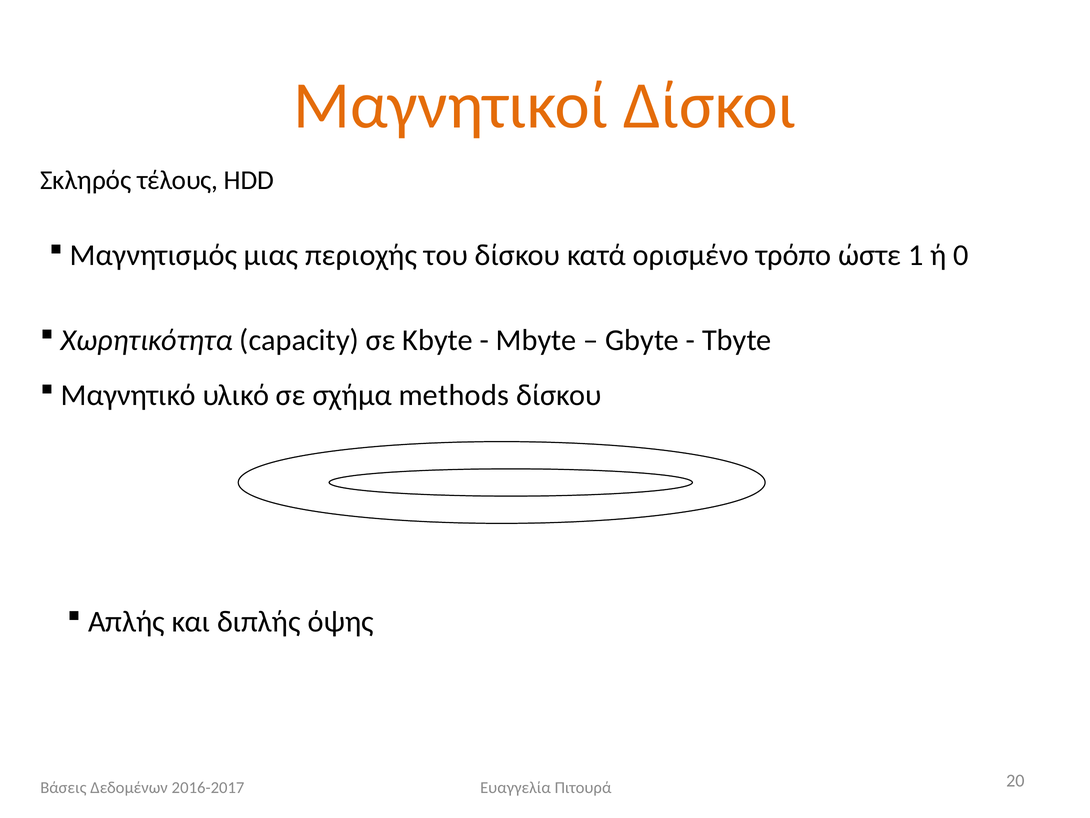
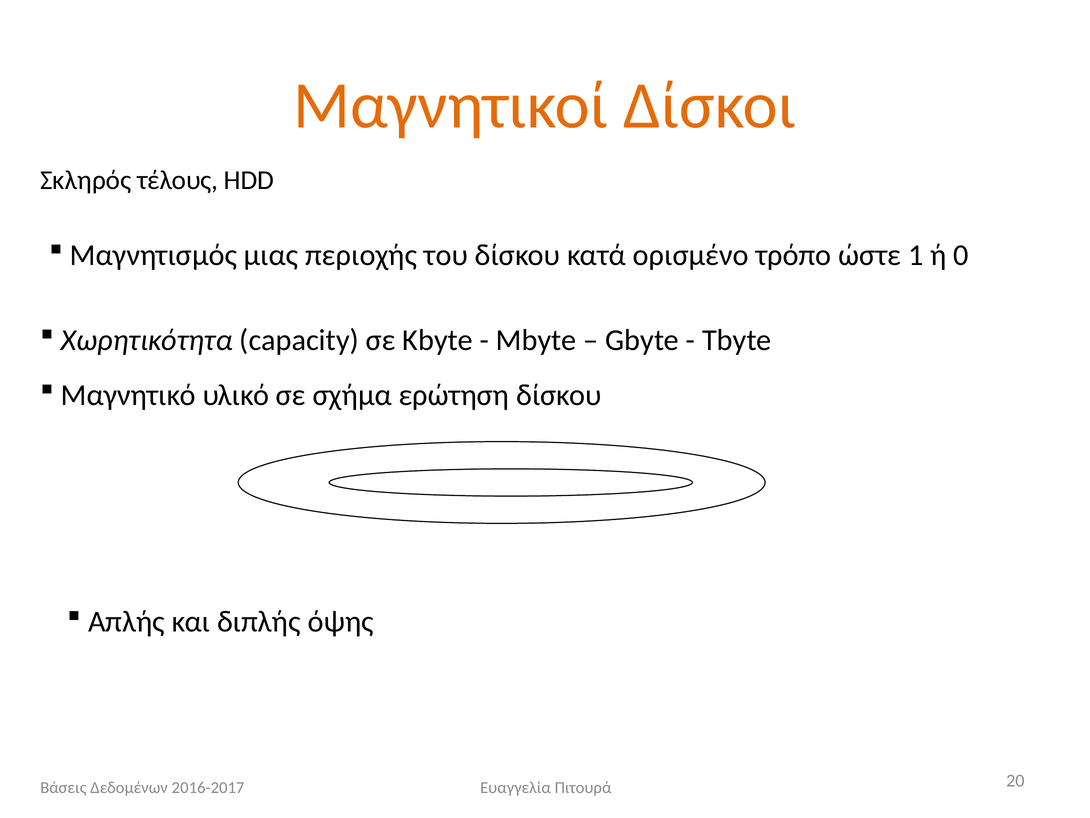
methods: methods -> ερώτηση (454, 395)
